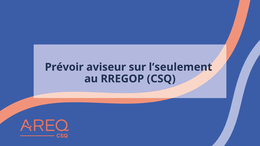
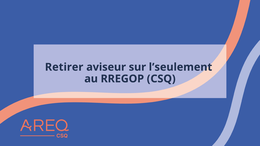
Prévoir: Prévoir -> Retirer (64, 67)
